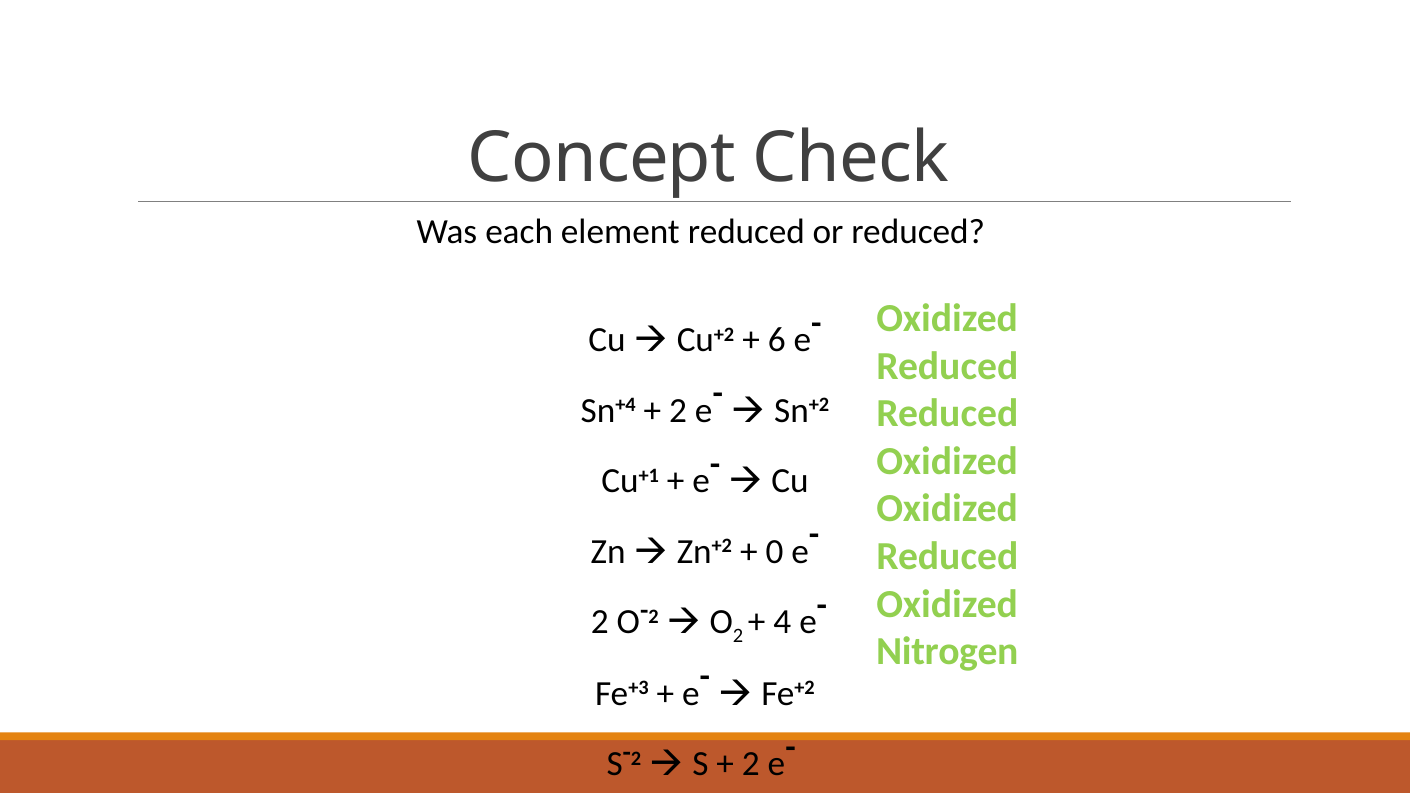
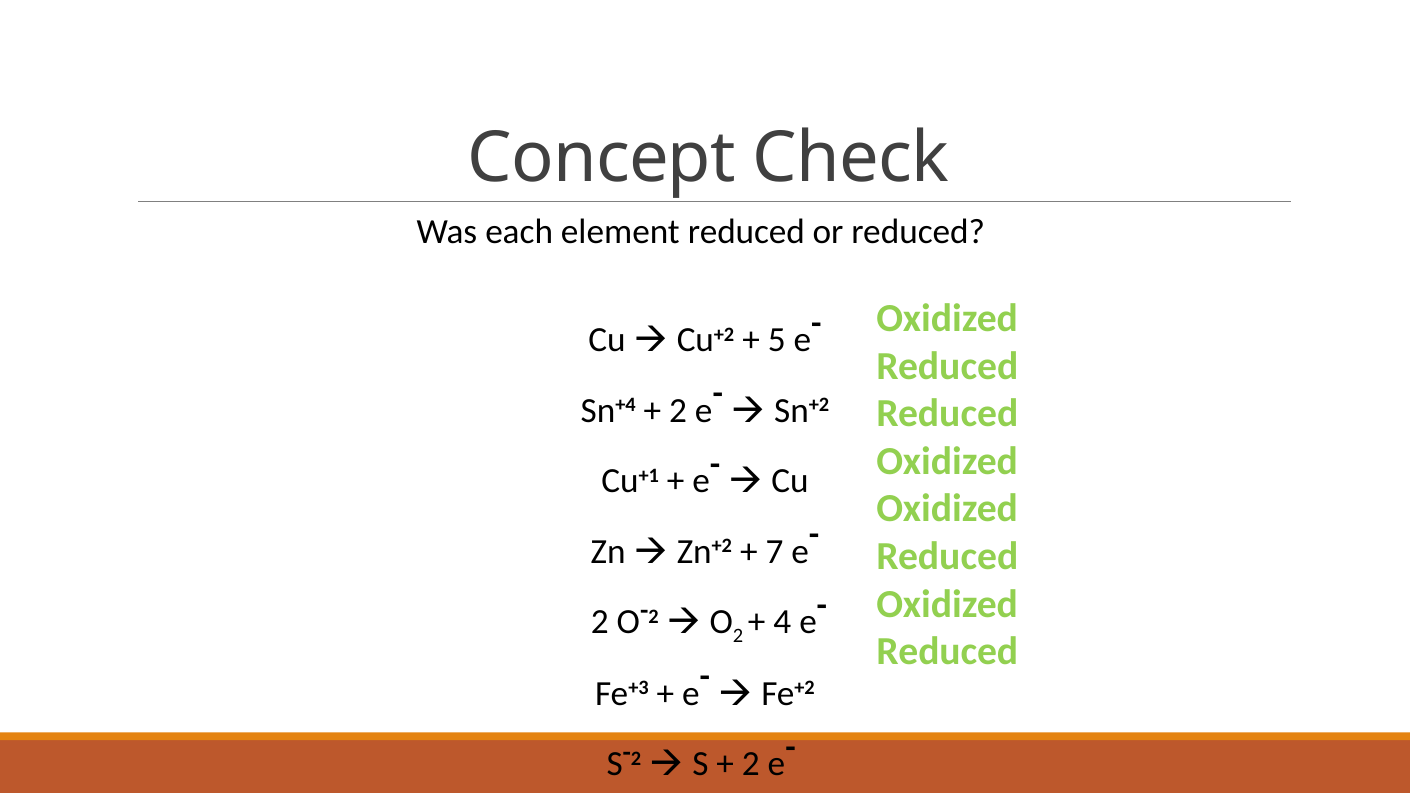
6: 6 -> 5 (777, 340)
0: 0 -> 7 (774, 552)
Nitrogen: Nitrogen -> Reduced (947, 652)
